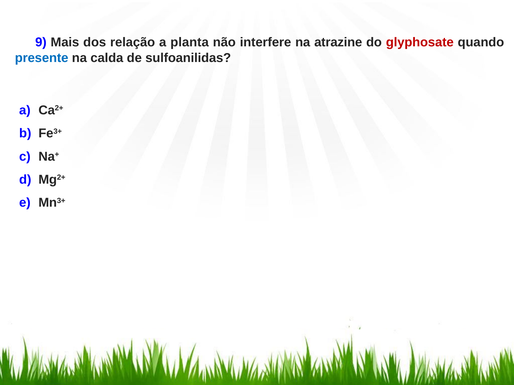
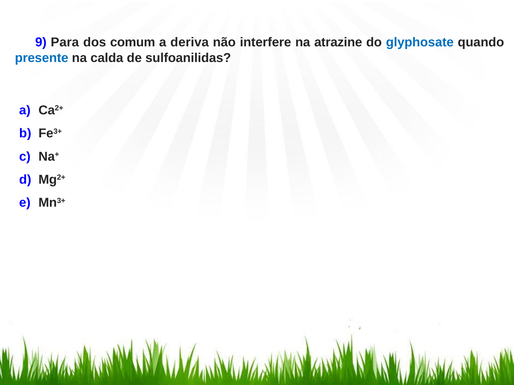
Mais: Mais -> Para (65, 42)
relação: relação -> comum (133, 42)
planta: planta -> deriva (190, 42)
glyphosate colour: red -> blue (420, 42)
